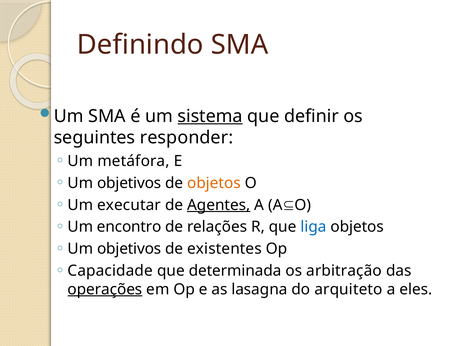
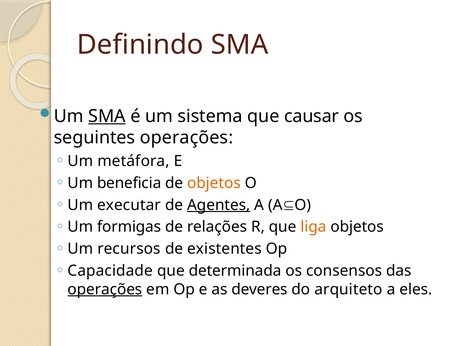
SMA underline: none -> present (107, 116)
sistema underline: present -> none (210, 116)
definir: definir -> causar (312, 116)
seguintes responder: responder -> operações (187, 138)
objetivos: objetivos -> beneficia (129, 183)
encontro: encontro -> formigas (129, 227)
liga colour: blue -> orange (313, 227)
objetivos: objetivos -> recursos (129, 249)
arbitração: arbitração -> consensos (344, 271)
lasagna: lasagna -> deveres (260, 289)
